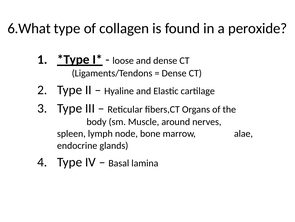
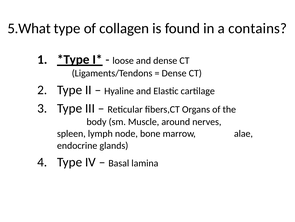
6.What: 6.What -> 5.What (29, 28)
peroxide: peroxide -> contains (258, 28)
